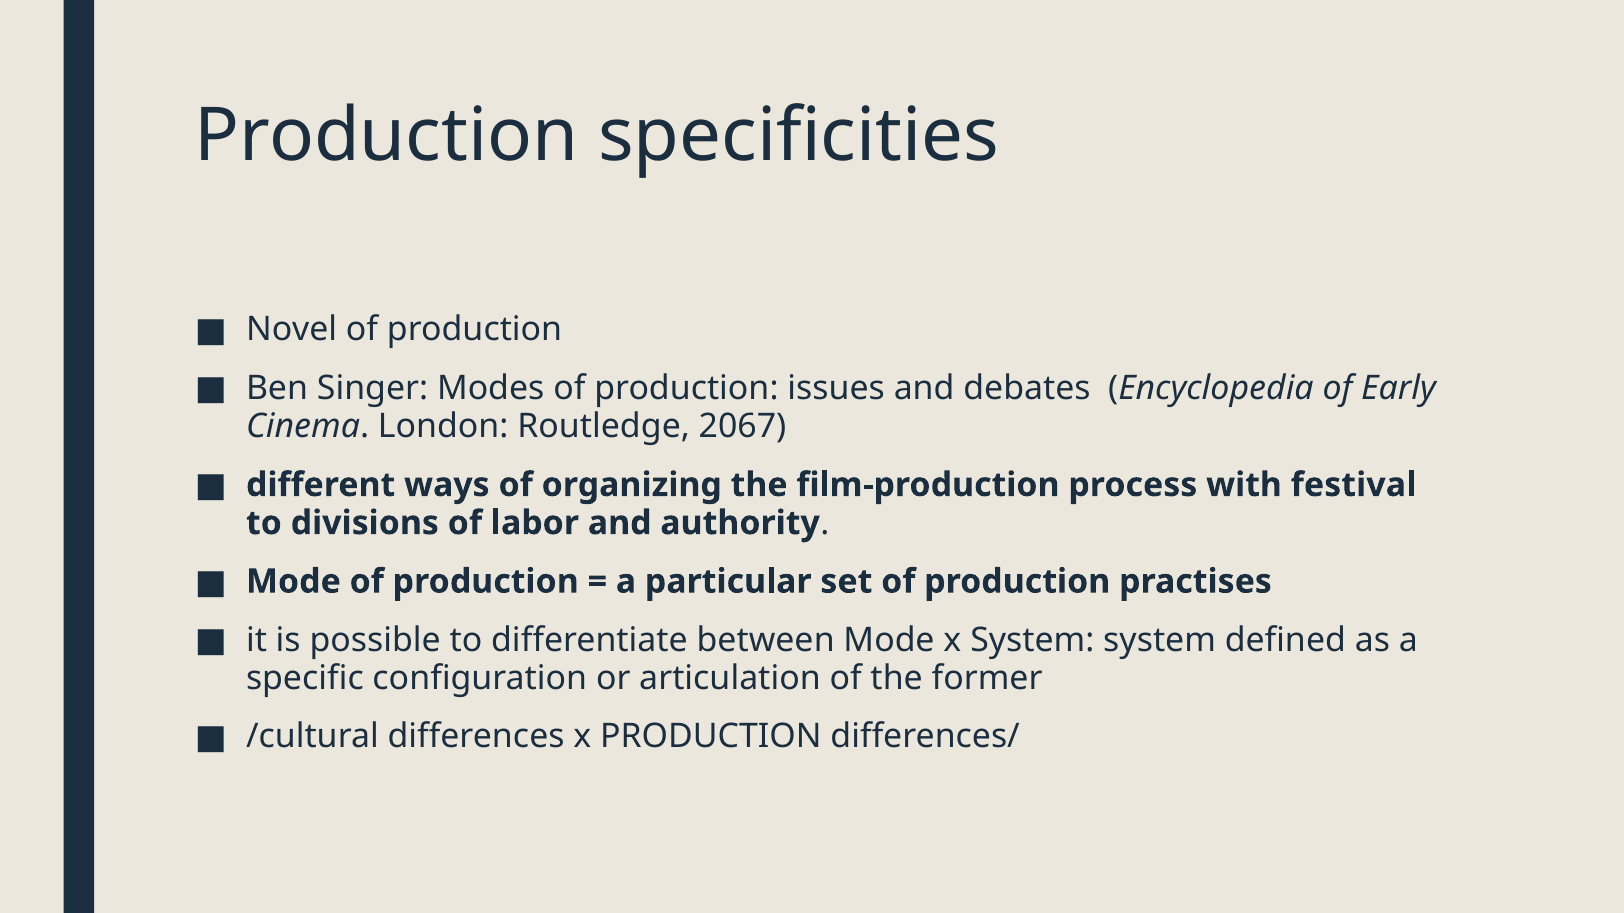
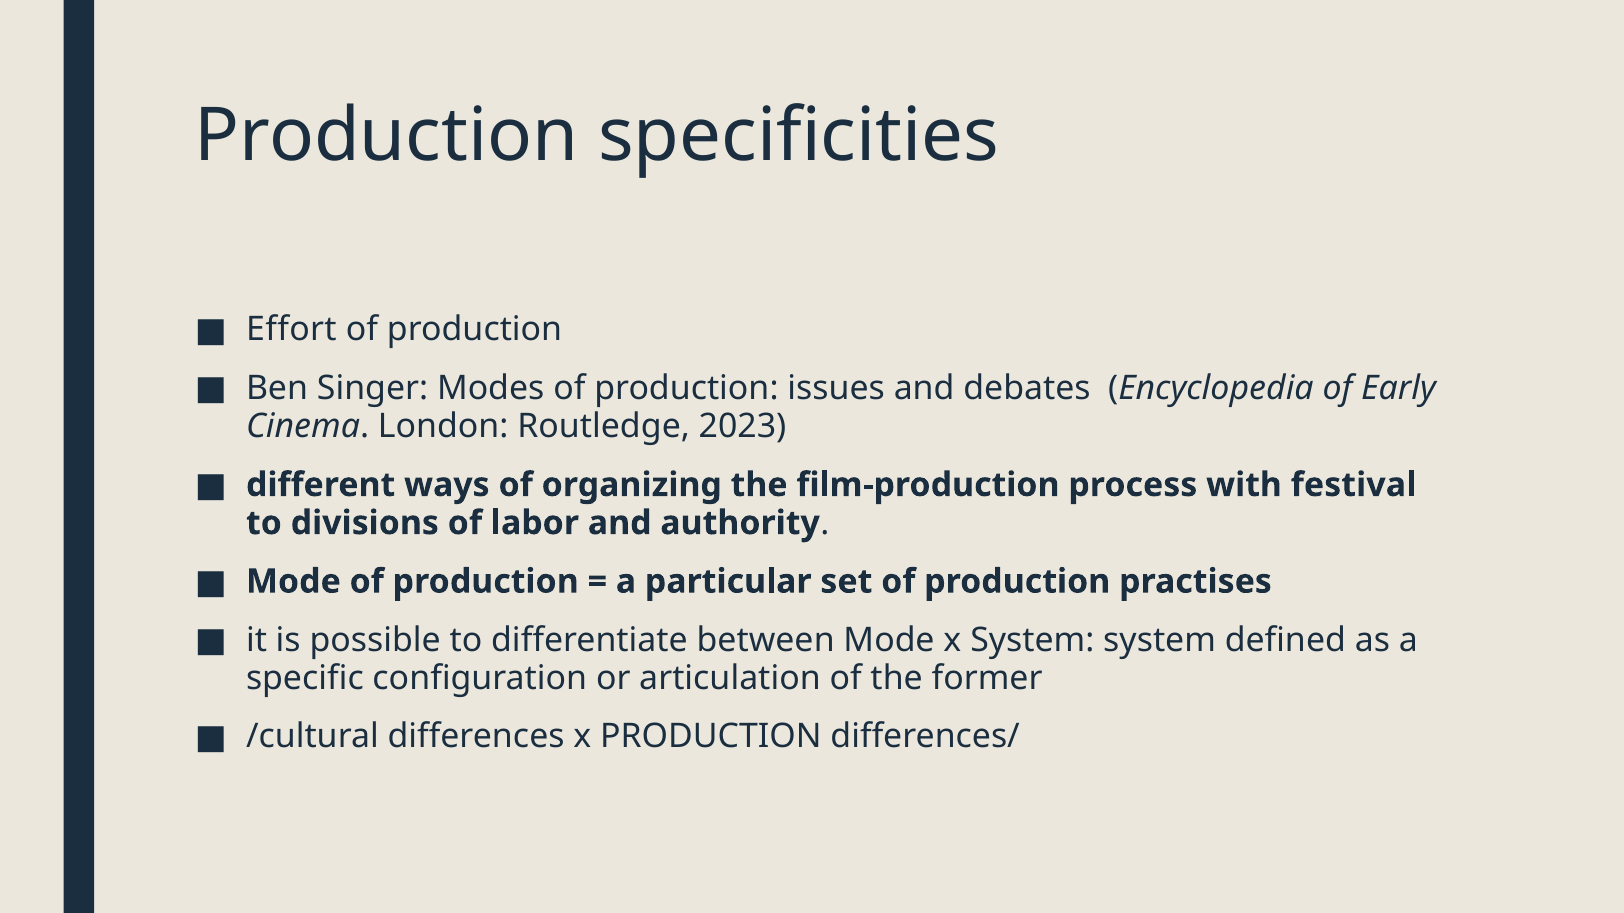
Novel: Novel -> Effort (291, 330)
2067: 2067 -> 2023 (743, 427)
